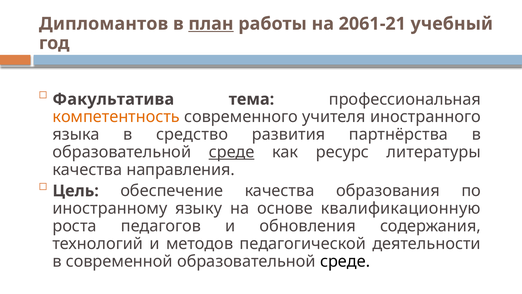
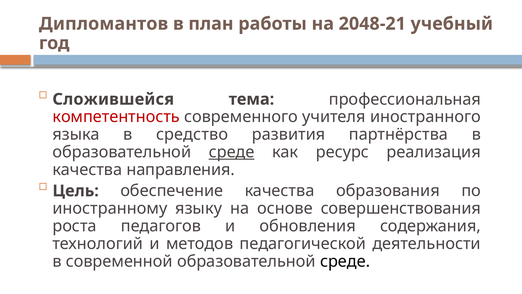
план underline: present -> none (211, 24)
2061-21: 2061-21 -> 2048-21 (372, 24)
Факультатива: Факультатива -> Сложившейся (113, 99)
компетентность colour: orange -> red (116, 117)
литературы: литературы -> реализация (434, 152)
квалификационную: квалификационную -> совершенствования (401, 208)
